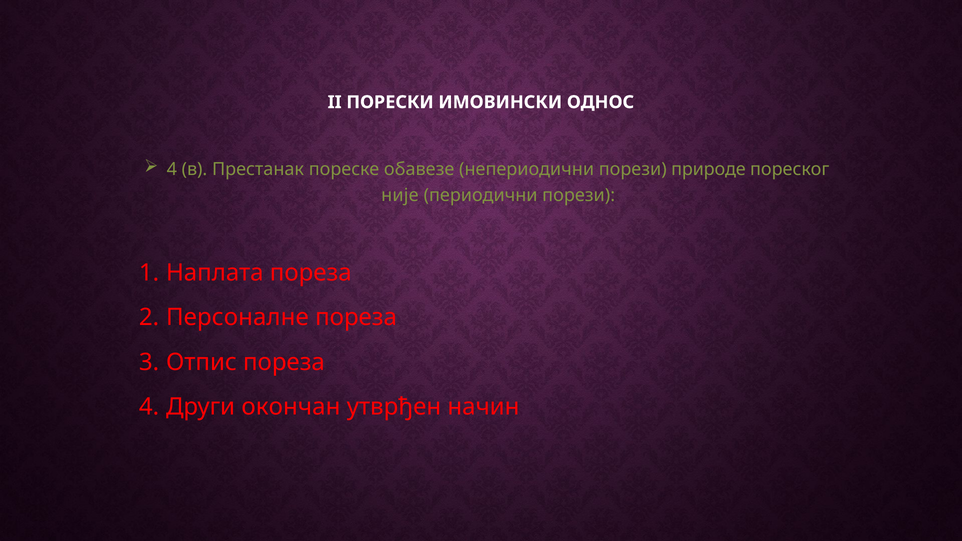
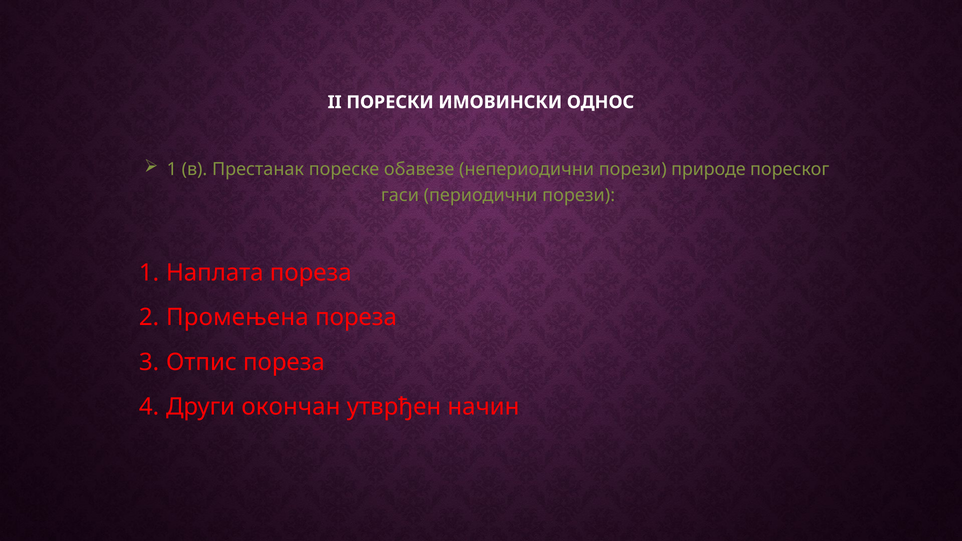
4: 4 -> 1 (172, 170)
није: није -> гаси (400, 195)
Персоналне: Персоналне -> Промењена (237, 318)
